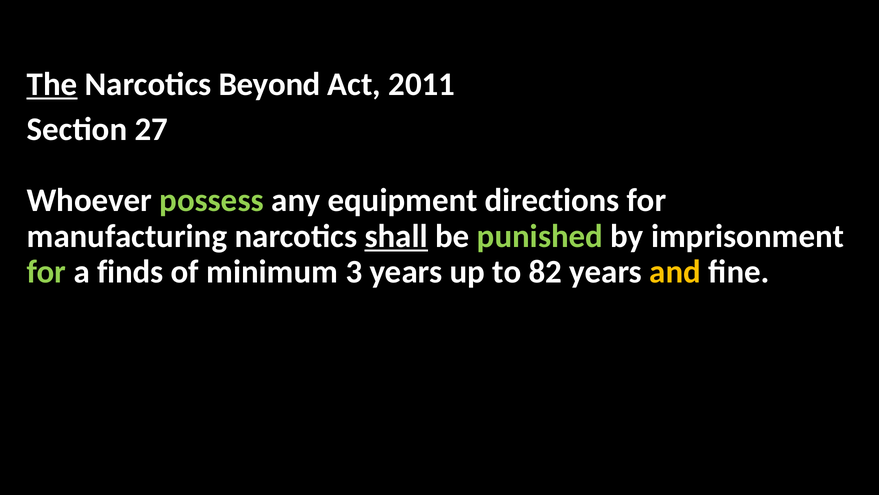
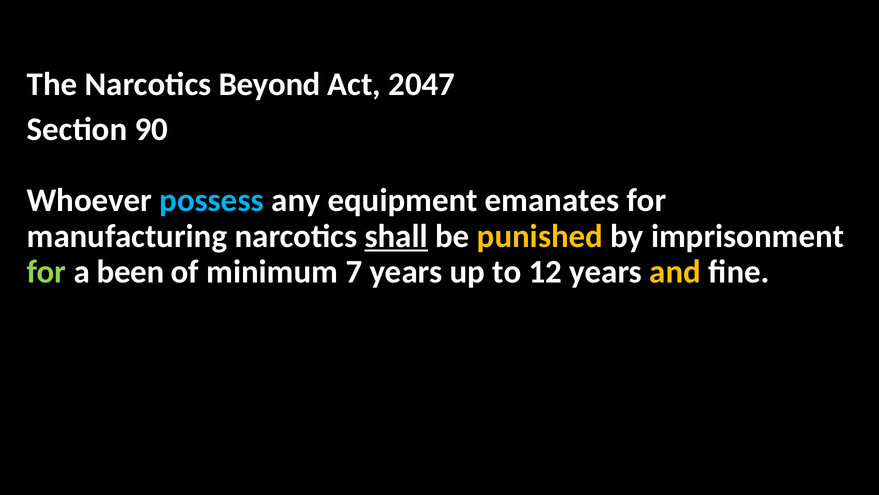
The underline: present -> none (52, 84)
2011: 2011 -> 2047 (422, 84)
27: 27 -> 90 (151, 129)
possess colour: light green -> light blue (212, 200)
directions: directions -> emanates (552, 200)
punished colour: light green -> yellow (540, 236)
finds: finds -> been (130, 271)
3: 3 -> 7 (354, 271)
82: 82 -> 12 (545, 271)
